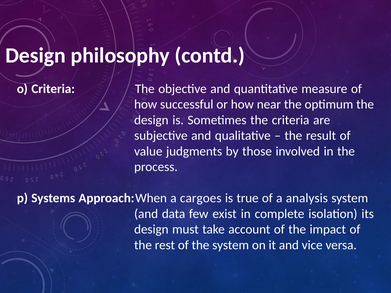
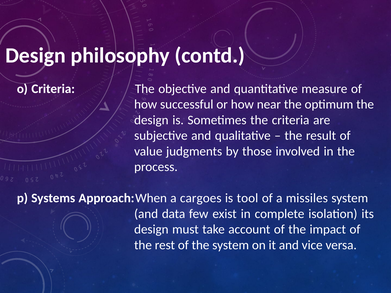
true: true -> tool (247, 198)
analysis: analysis -> missiles (307, 198)
